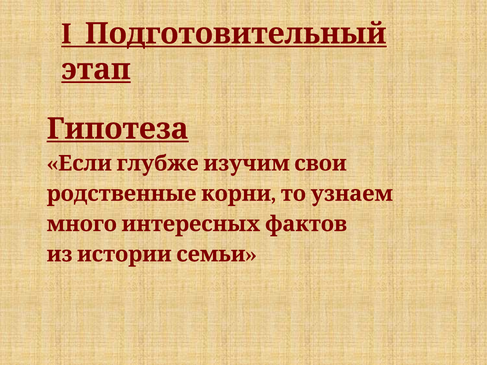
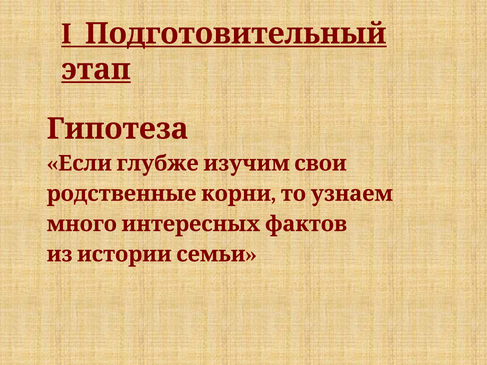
Гипотеза underline: present -> none (118, 129)
